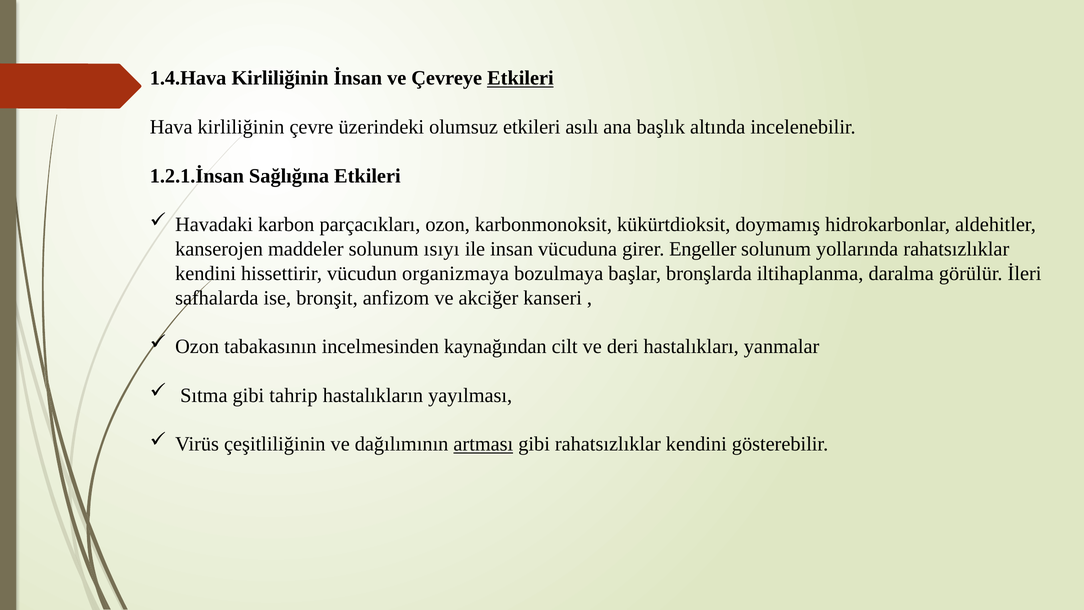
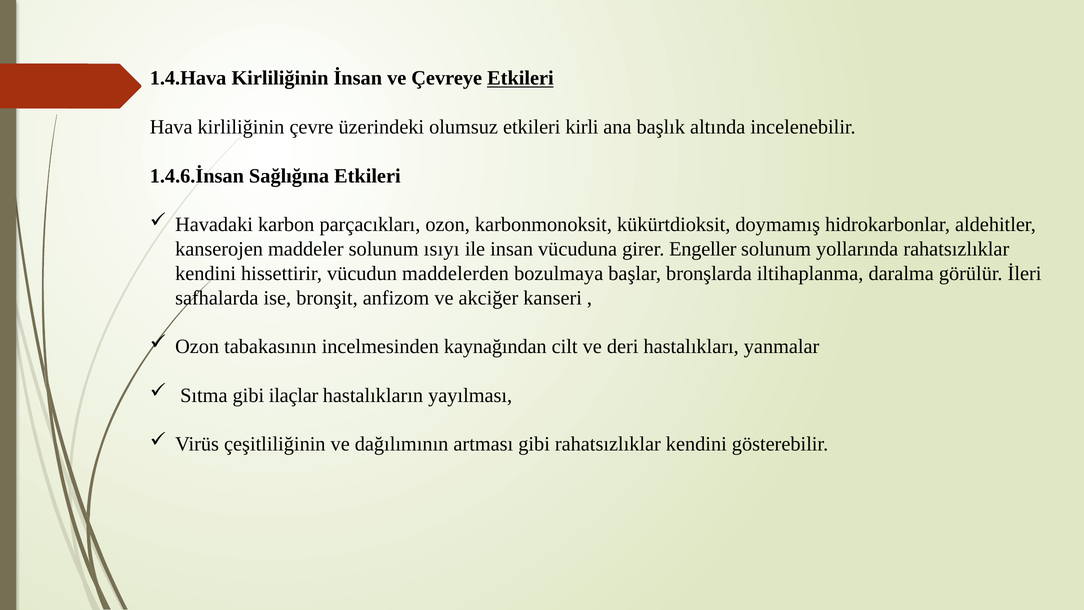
asılı: asılı -> kirli (582, 127)
1.2.1.İnsan: 1.2.1.İnsan -> 1.4.6.İnsan (197, 176)
organizmaya: organizmaya -> maddelerden (455, 273)
tahrip: tahrip -> ilaçlar (294, 395)
artması underline: present -> none (483, 444)
